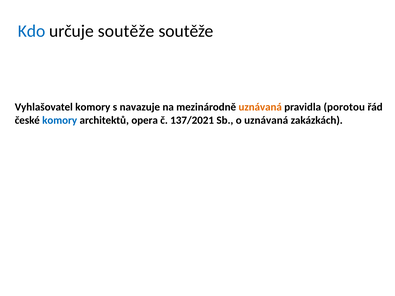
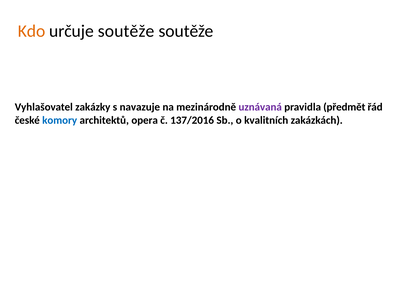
Kdo colour: blue -> orange (32, 31)
Vyhlašovatel komory: komory -> zakázky (93, 107)
uznávaná colour: orange -> purple (260, 107)
porotou: porotou -> předmět (344, 107)
137/2021: 137/2021 -> 137/2016 (192, 120)
o uznávaná: uznávaná -> kvalitních (266, 120)
